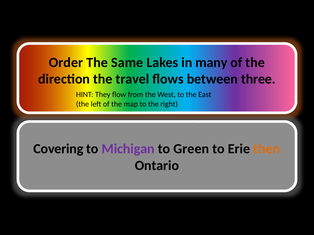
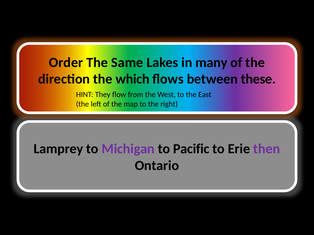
travel: travel -> which (133, 79)
three: three -> these (258, 79)
Covering: Covering -> Lamprey (58, 149)
Green: Green -> Pacific (191, 149)
then colour: orange -> purple (267, 149)
